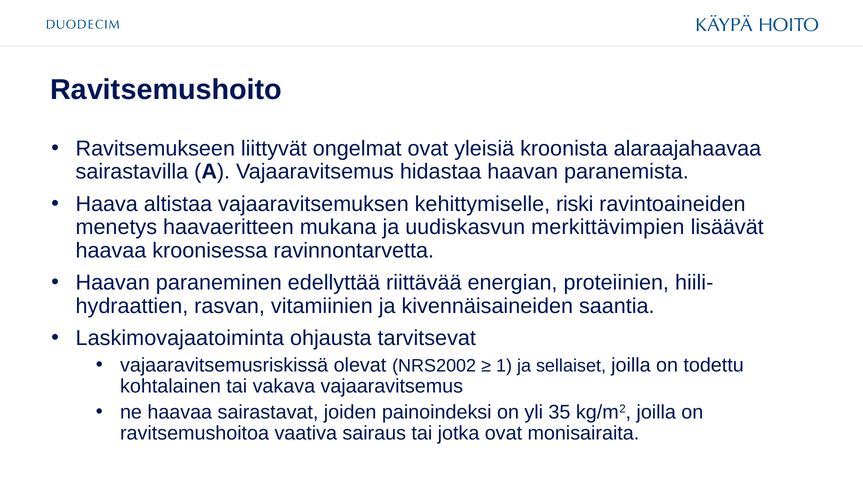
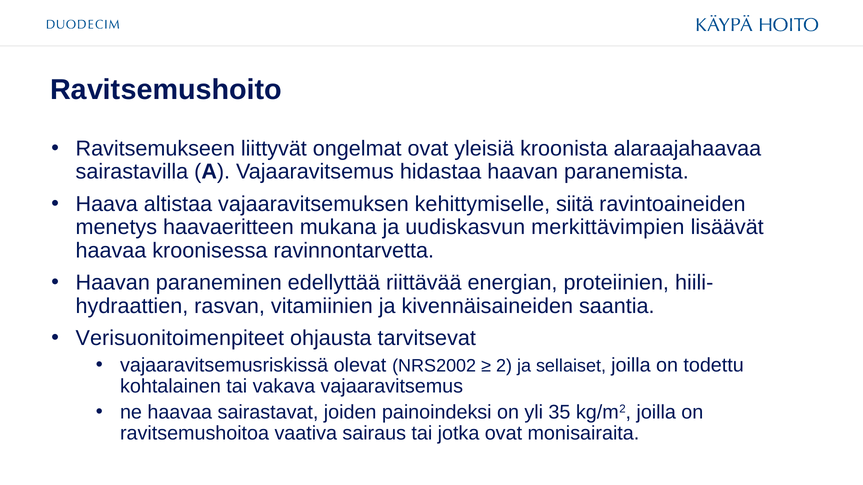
riski: riski -> siitä (575, 204)
Laskimovajaatoiminta: Laskimovajaatoiminta -> Verisuonitoimenpiteet (180, 339)
1: 1 -> 2 (504, 366)
